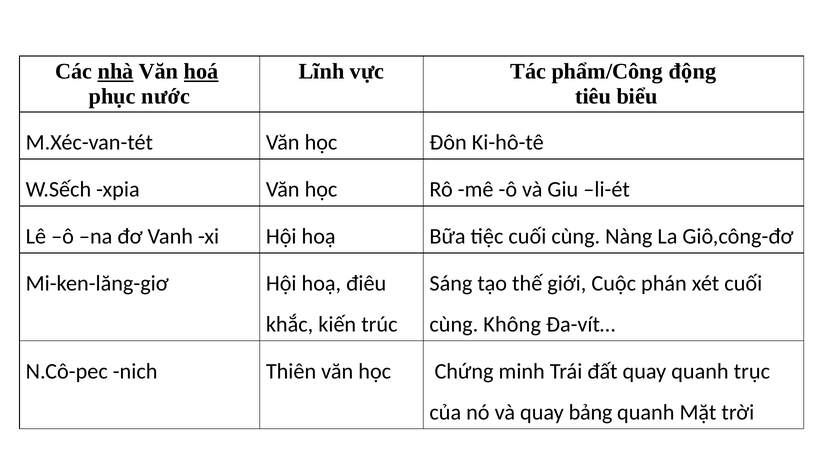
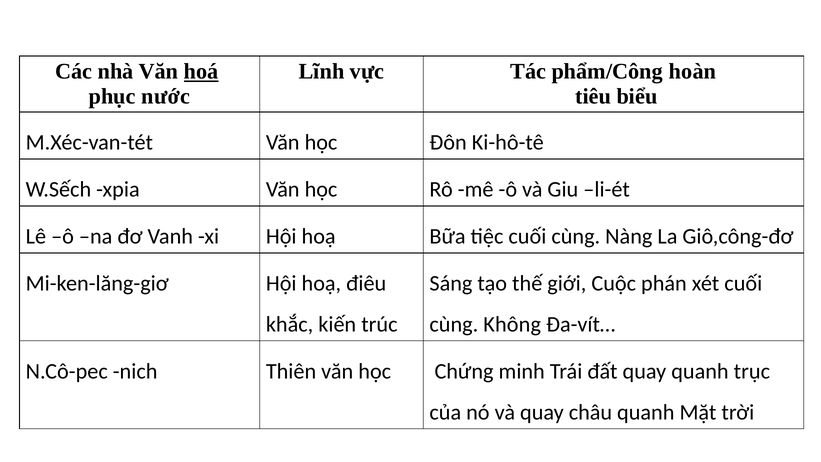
nhà underline: present -> none (116, 72)
động: động -> hoàn (692, 72)
bảng: bảng -> châu (590, 412)
